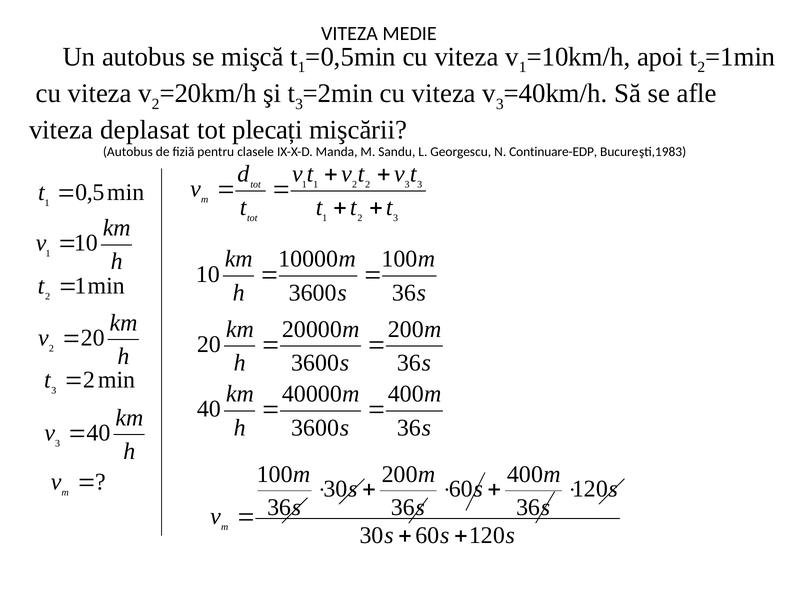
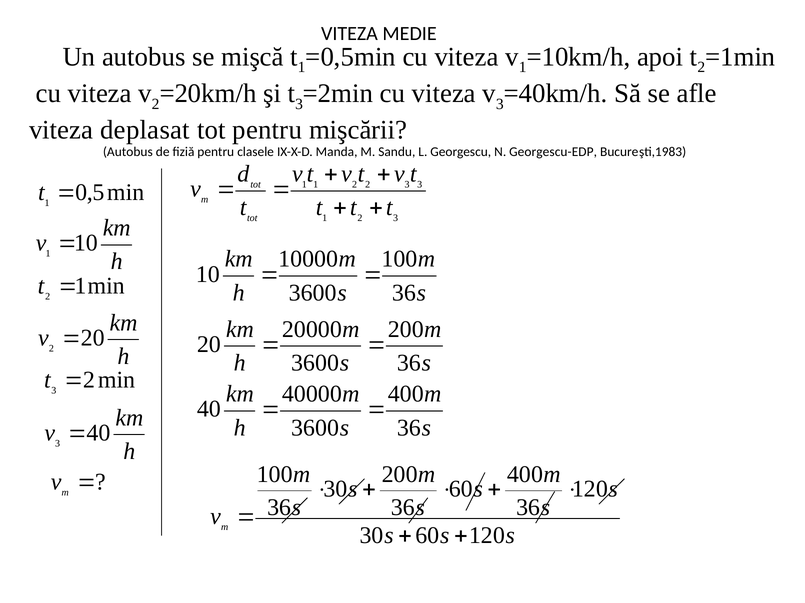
tot plecați: plecați -> pentru (267, 130)
Continuare-EDP: Continuare-EDP -> Georgescu-EDP (553, 152)
